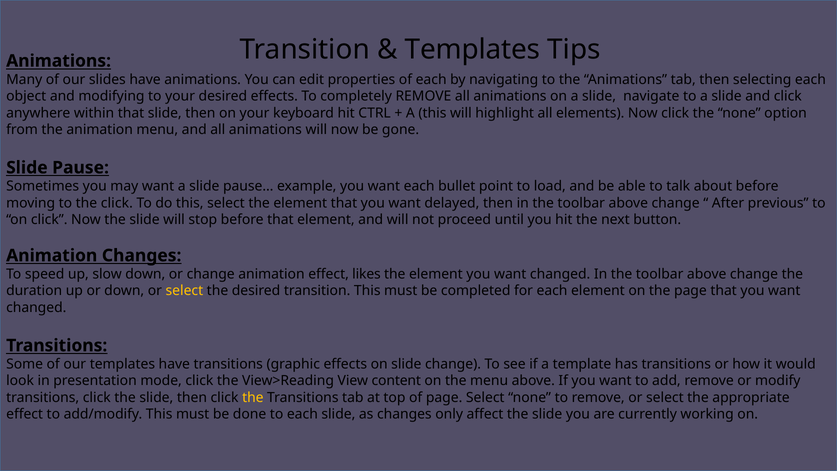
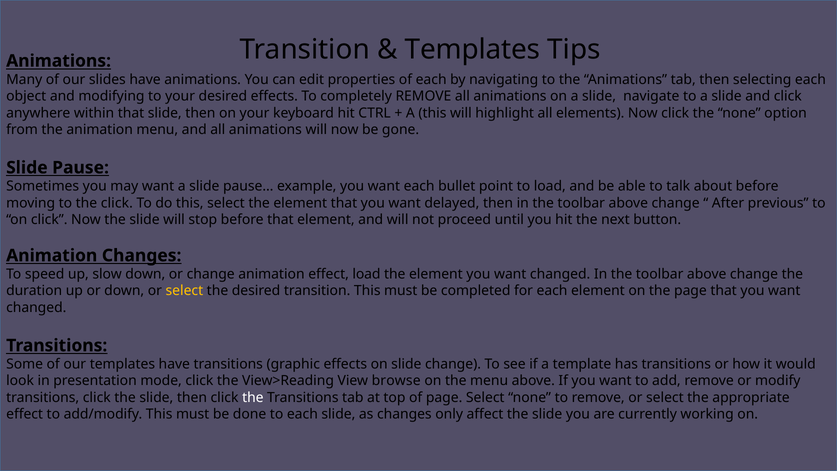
effect likes: likes -> load (366, 274)
content: content -> browse (396, 381)
the colour: yellow -> white (253, 397)
